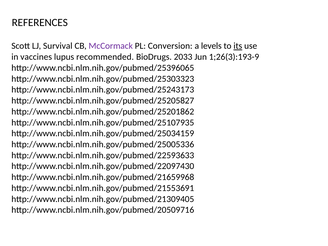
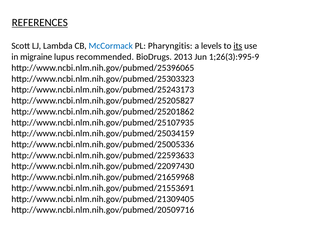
REFERENCES underline: none -> present (40, 23)
Survival: Survival -> Lambda (58, 46)
McCormack colour: purple -> blue (111, 46)
Conversion: Conversion -> Pharyngitis (170, 46)
vaccines: vaccines -> migraine (36, 57)
2033: 2033 -> 2013 (183, 57)
1;26(3):193-9: 1;26(3):193-9 -> 1;26(3):995-9 (234, 57)
